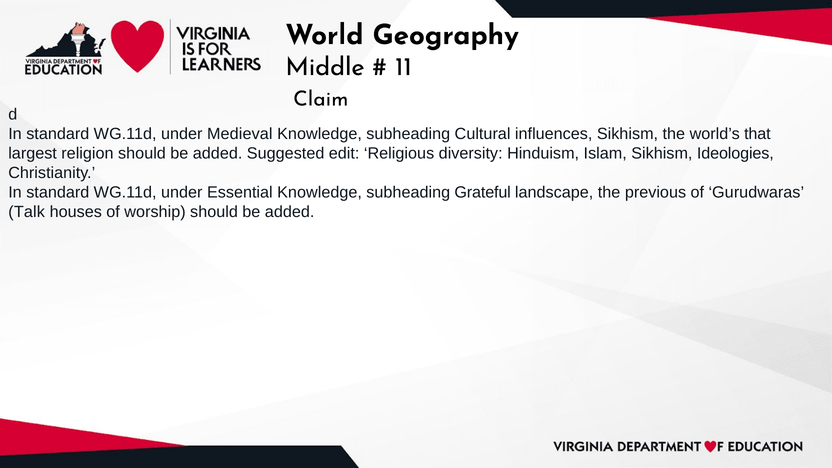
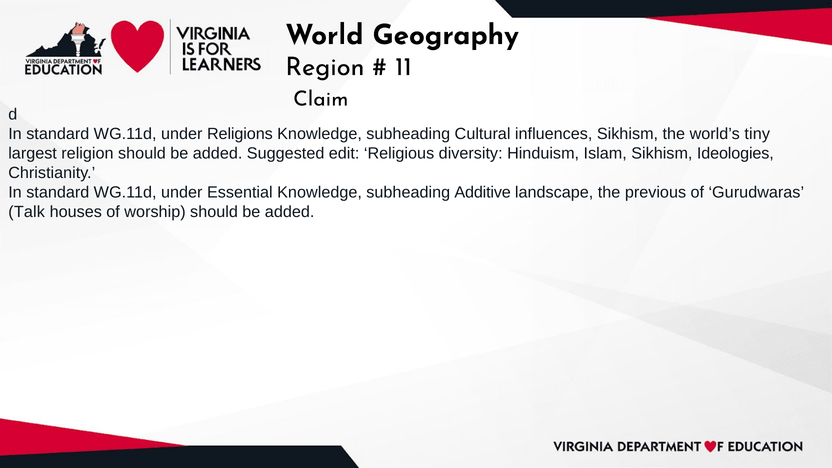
Middle: Middle -> Region (325, 67)
Medieval: Medieval -> Religions (240, 134)
that: that -> tiny (757, 134)
Grateful: Grateful -> Additive (483, 192)
